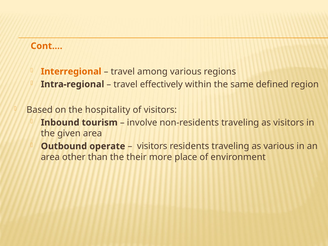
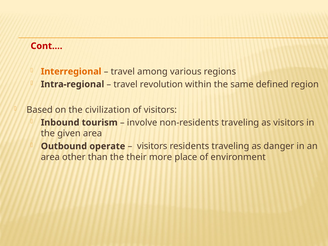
Cont… colour: orange -> red (46, 46)
effectively: effectively -> revolution (161, 84)
hospitality: hospitality -> civilization (108, 110)
as various: various -> danger (279, 146)
